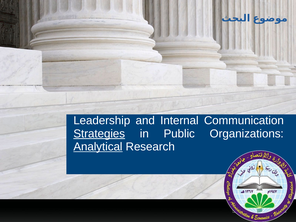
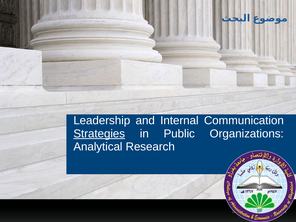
Analytical underline: present -> none (98, 147)
